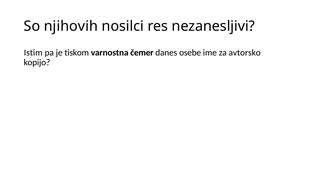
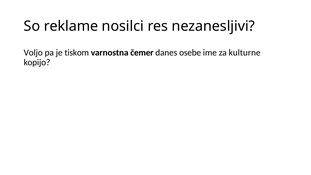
njihovih: njihovih -> reklame (71, 26)
Istim: Istim -> Voljo (33, 53)
avtorsko: avtorsko -> kulturne (245, 53)
